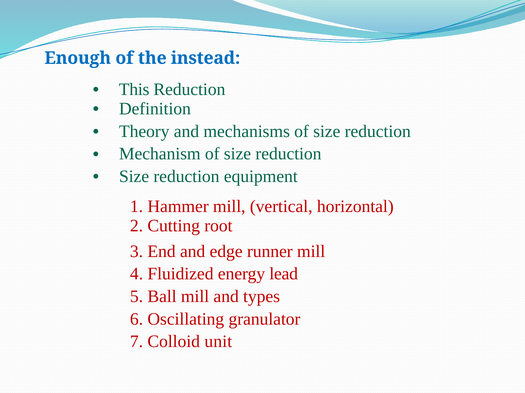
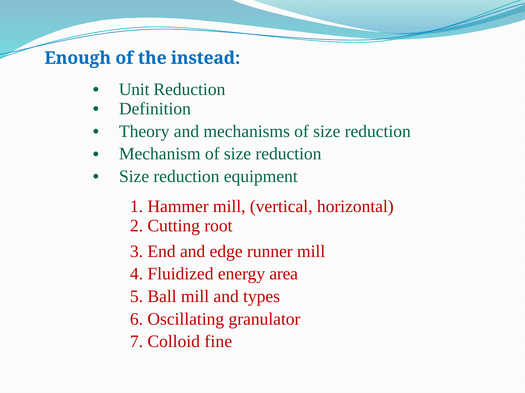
This: This -> Unit (134, 90)
lead: lead -> area (284, 274)
unit: unit -> fine (218, 342)
